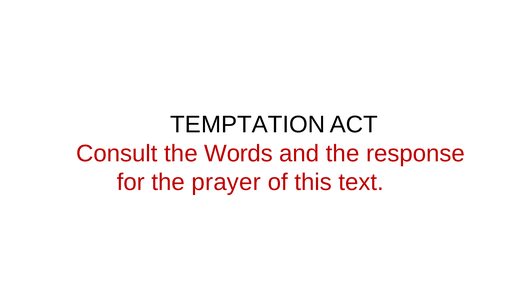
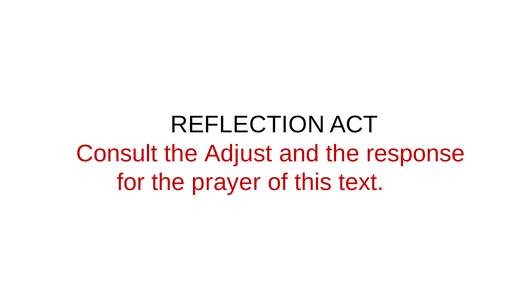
TEMPTATION: TEMPTATION -> REFLECTION (248, 125)
Words: Words -> Adjust (238, 154)
